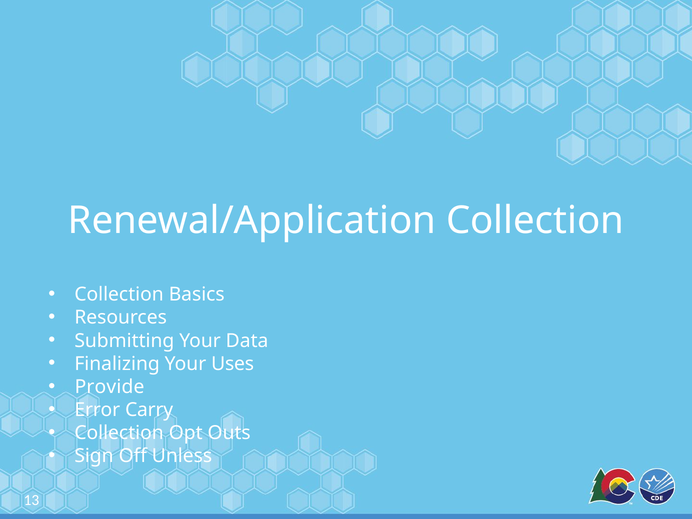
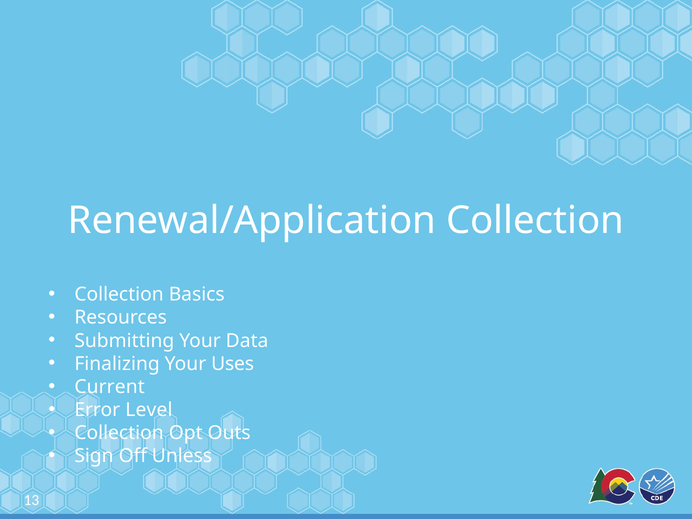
Provide: Provide -> Current (110, 387)
Carry: Carry -> Level (149, 410)
